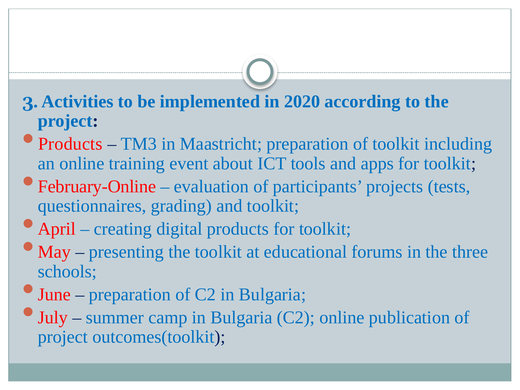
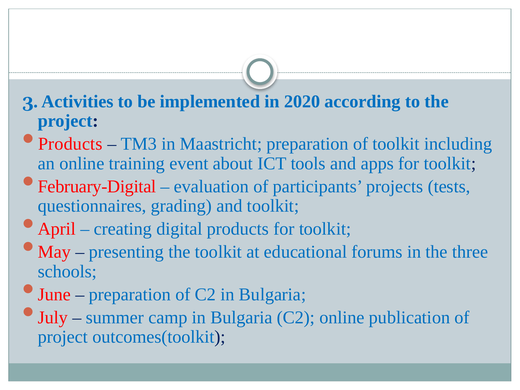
February-Online: February-Online -> February-Digital (97, 186)
